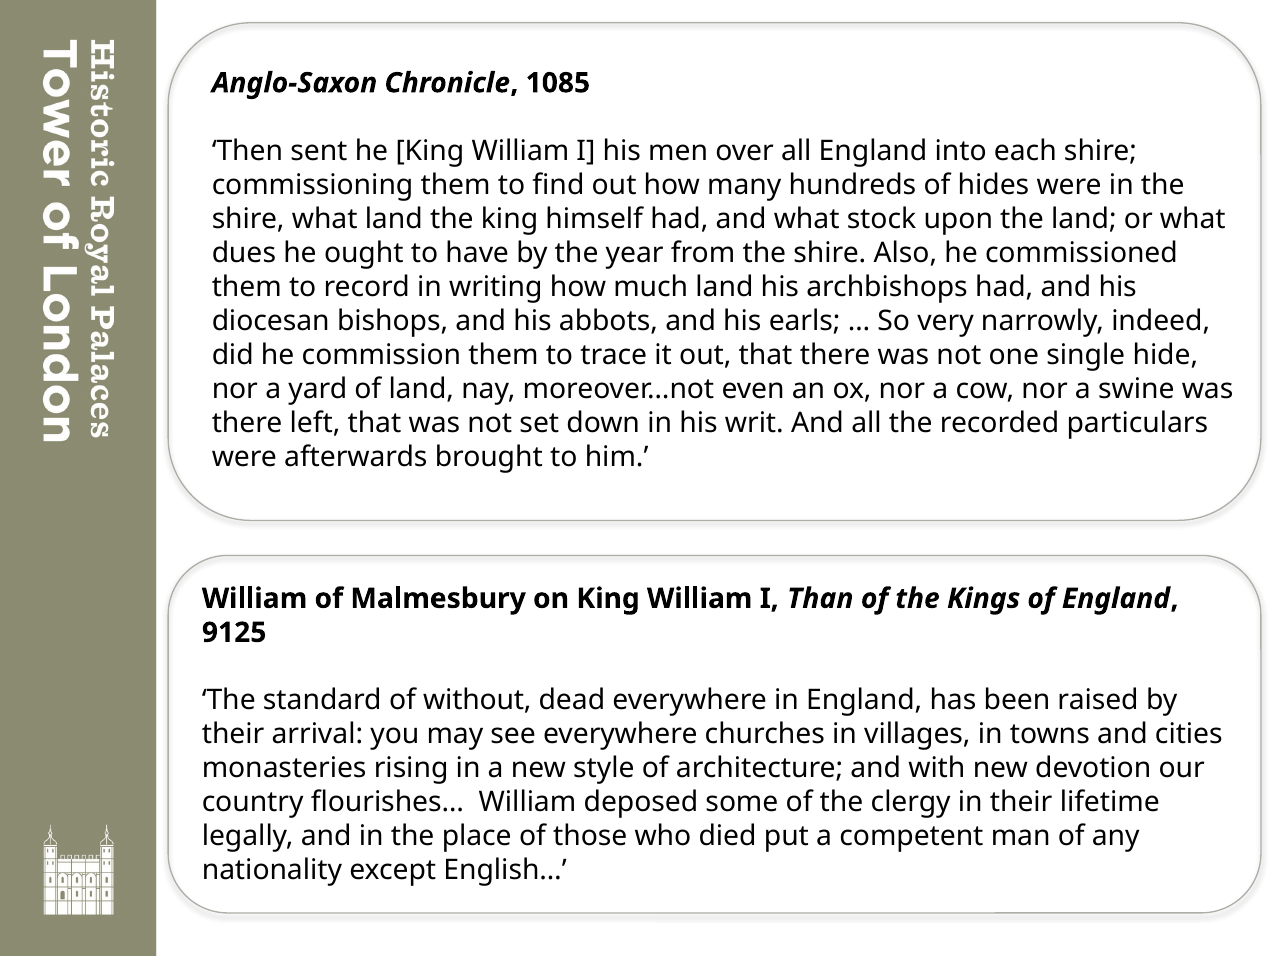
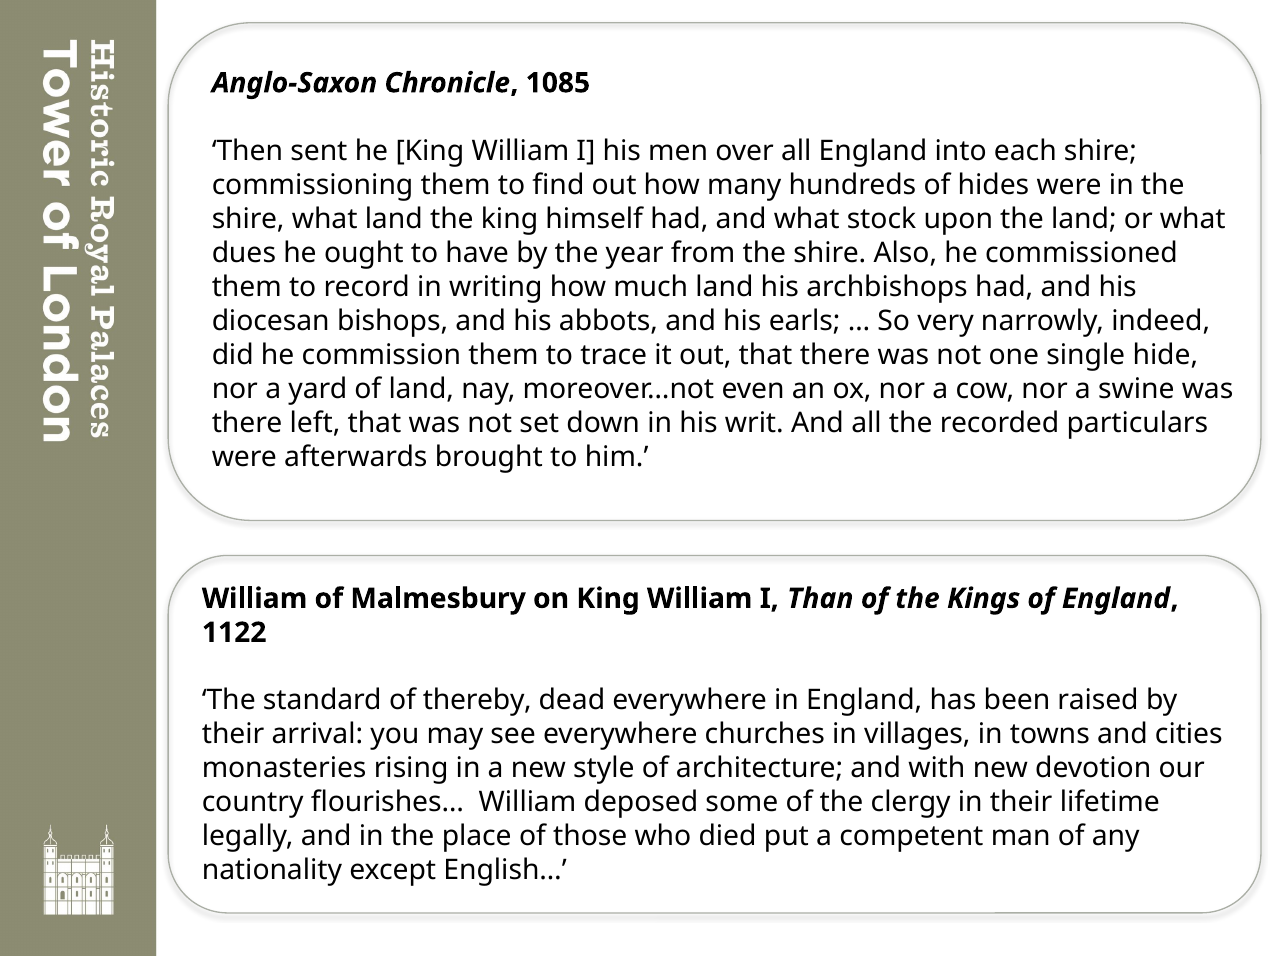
9125: 9125 -> 1122 (234, 633)
without: without -> thereby (477, 701)
